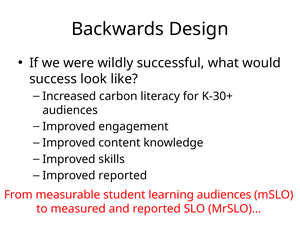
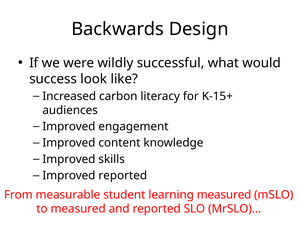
K-30+: K-30+ -> K-15+ (217, 96)
learning audiences: audiences -> measured (224, 195)
